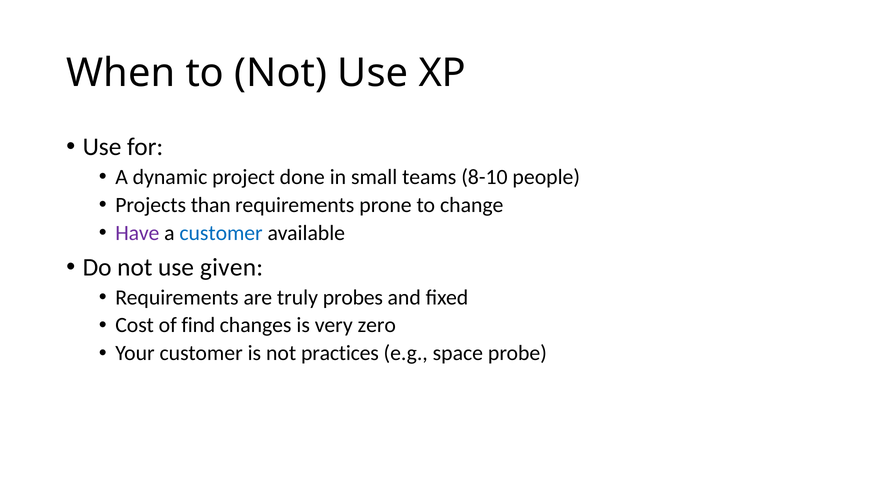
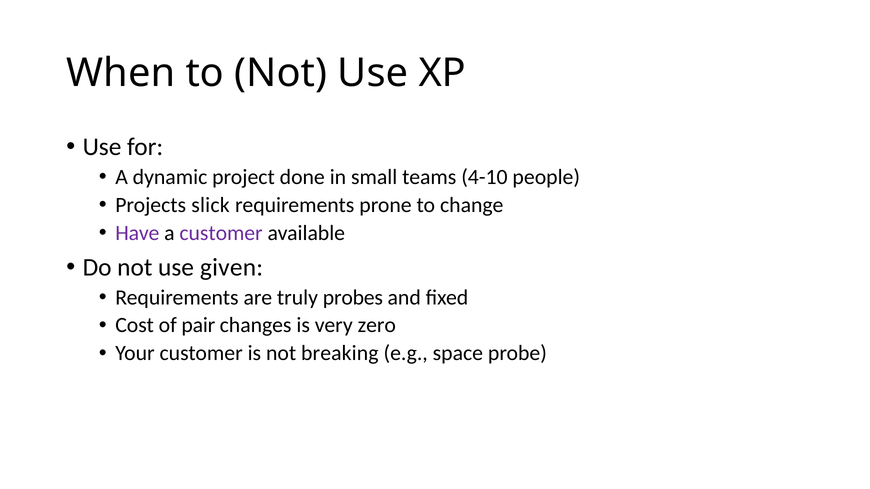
8-10: 8-10 -> 4-10 (484, 177)
than: than -> slick (211, 205)
customer colour: blue -> purple (221, 233)
find: find -> pair (198, 326)
practices: practices -> breaking (340, 354)
